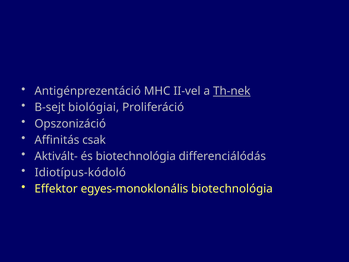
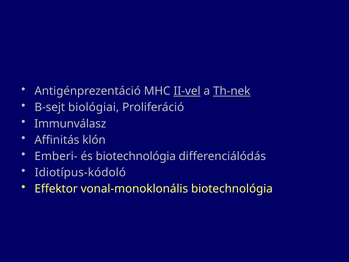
II-vel underline: none -> present (187, 91)
Opszonizáció: Opszonizáció -> Immunválasz (70, 124)
csak: csak -> klón (94, 140)
Aktivált-: Aktivált- -> Emberi- (56, 156)
egyes-monoklonális: egyes-monoklonális -> vonal-monoklonális (134, 189)
